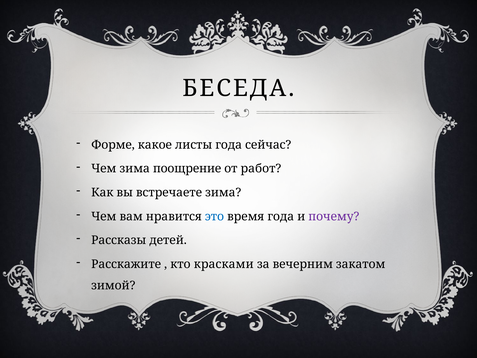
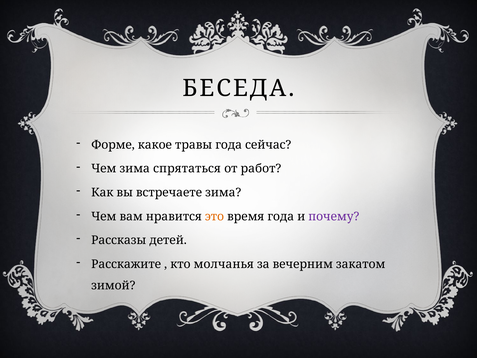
листы: листы -> травы (194, 145)
поощрение: поощрение -> спрятаться (187, 169)
это colour: blue -> orange (214, 216)
красками: красками -> молчанья (224, 264)
